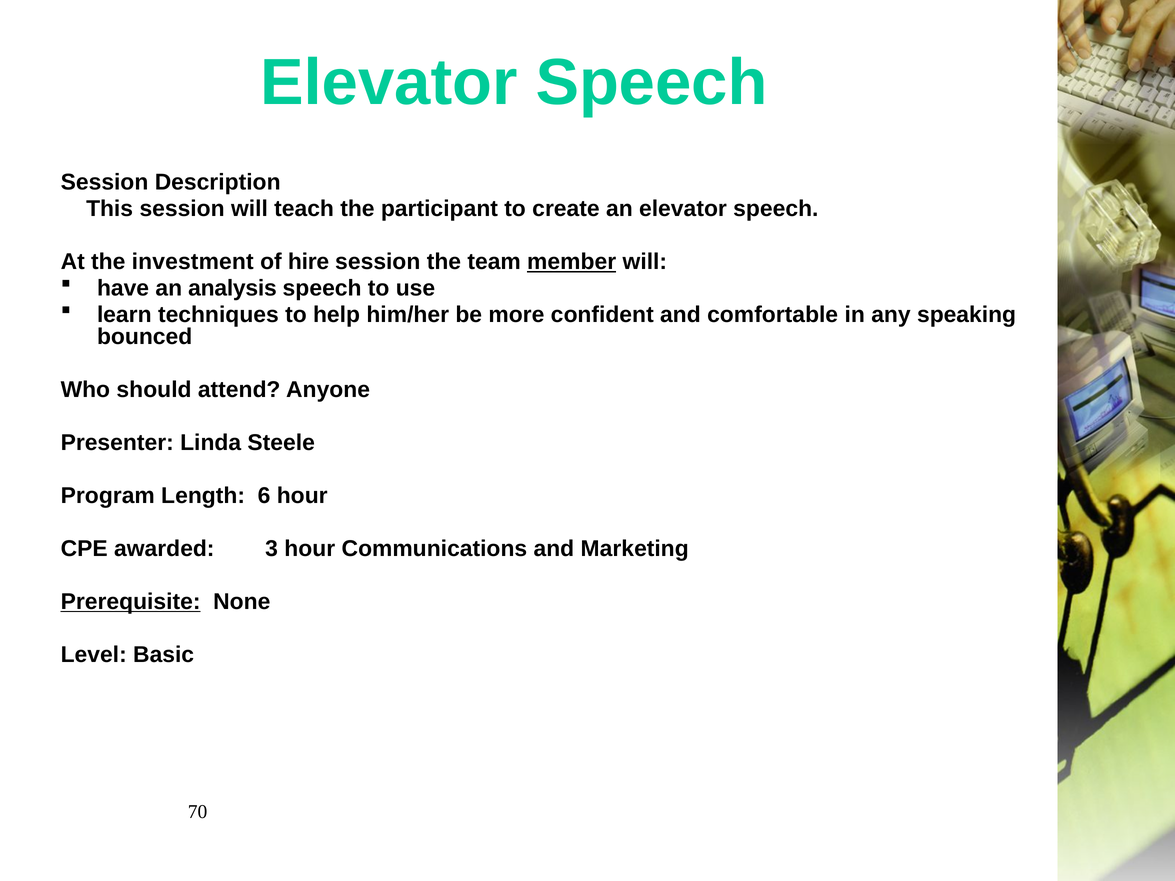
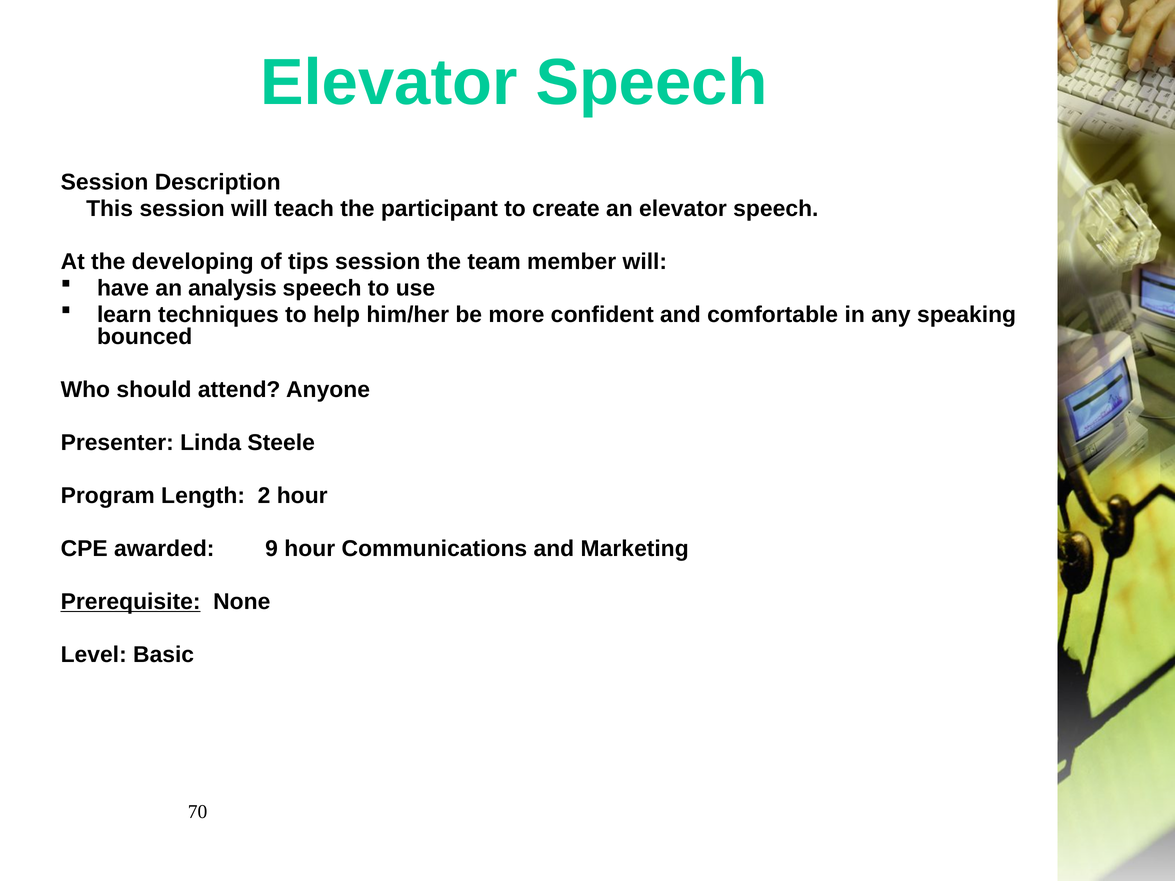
investment: investment -> developing (193, 262)
hire: hire -> tips (308, 262)
member underline: present -> none (572, 262)
6: 6 -> 2 (264, 496)
3: 3 -> 9 (272, 549)
